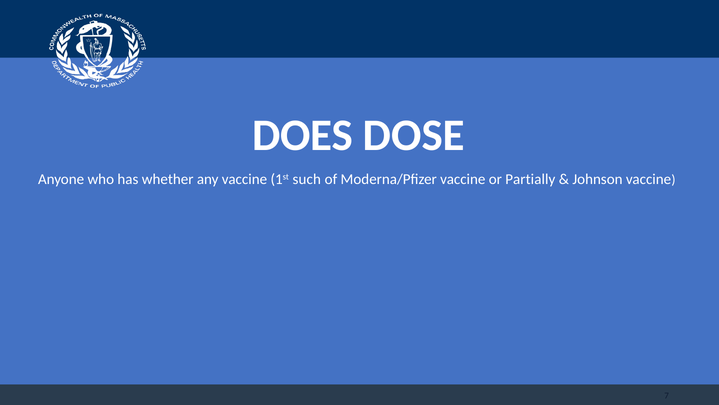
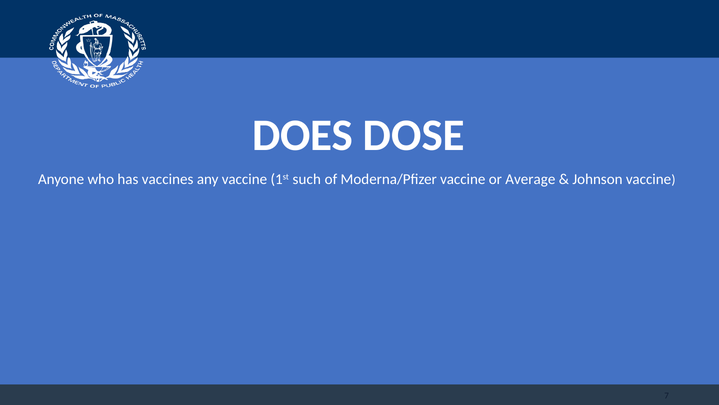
whether: whether -> vaccines (168, 179)
Partially: Partially -> Average (530, 179)
